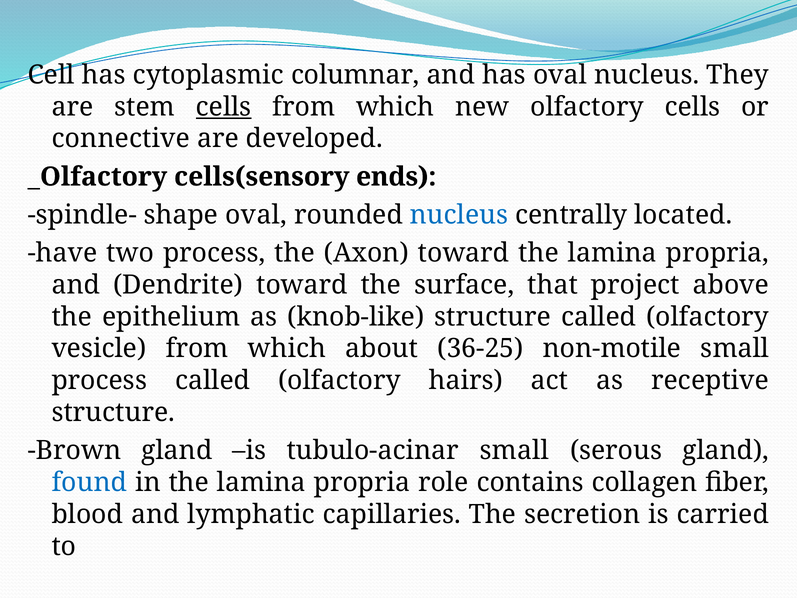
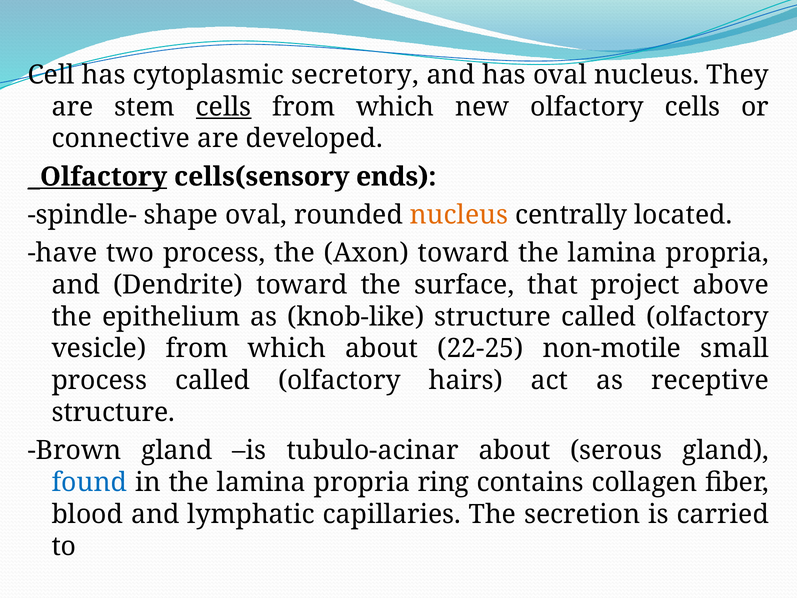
columnar: columnar -> secretory (355, 75)
_Olfactory underline: none -> present (97, 177)
nucleus colour: blue -> orange (459, 215)
36-25: 36-25 -> 22-25 (480, 349)
tubulo-acinar small: small -> about (515, 450)
role: role -> ring (443, 482)
